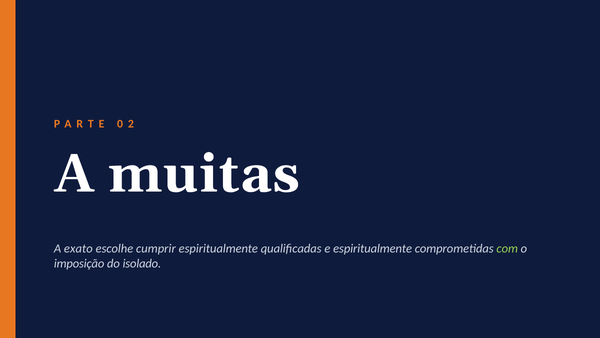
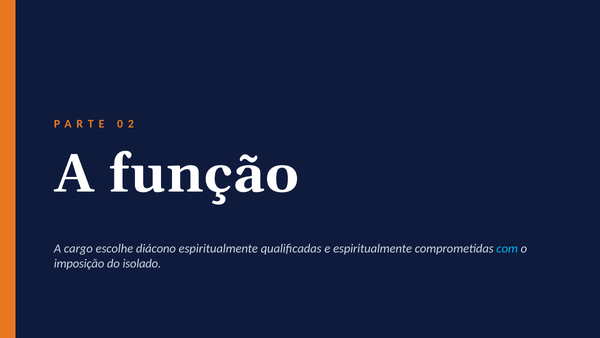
muitas: muitas -> função (204, 174)
exato: exato -> cargo (78, 248)
cumprir: cumprir -> diácono (156, 248)
com colour: light green -> light blue (507, 248)
